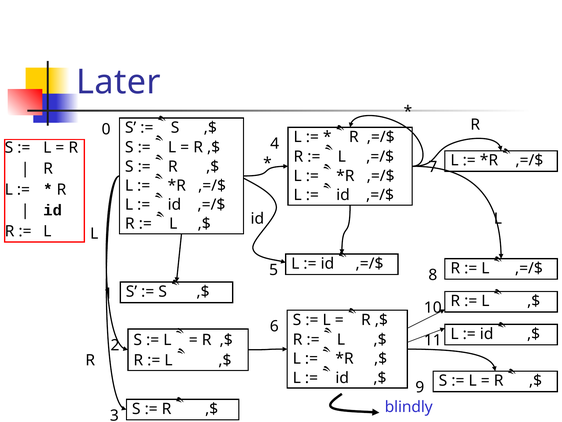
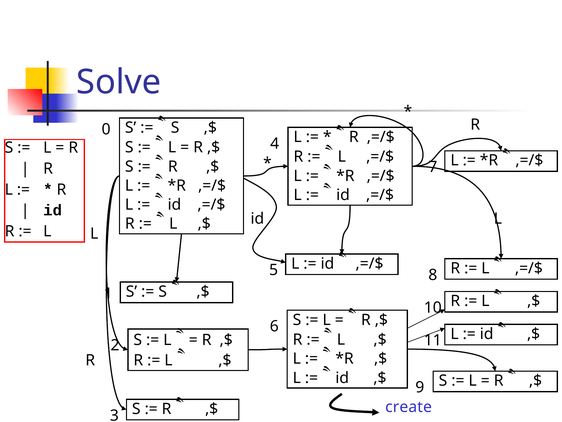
Later: Later -> Solve (119, 82)
blindly: blindly -> create (409, 407)
